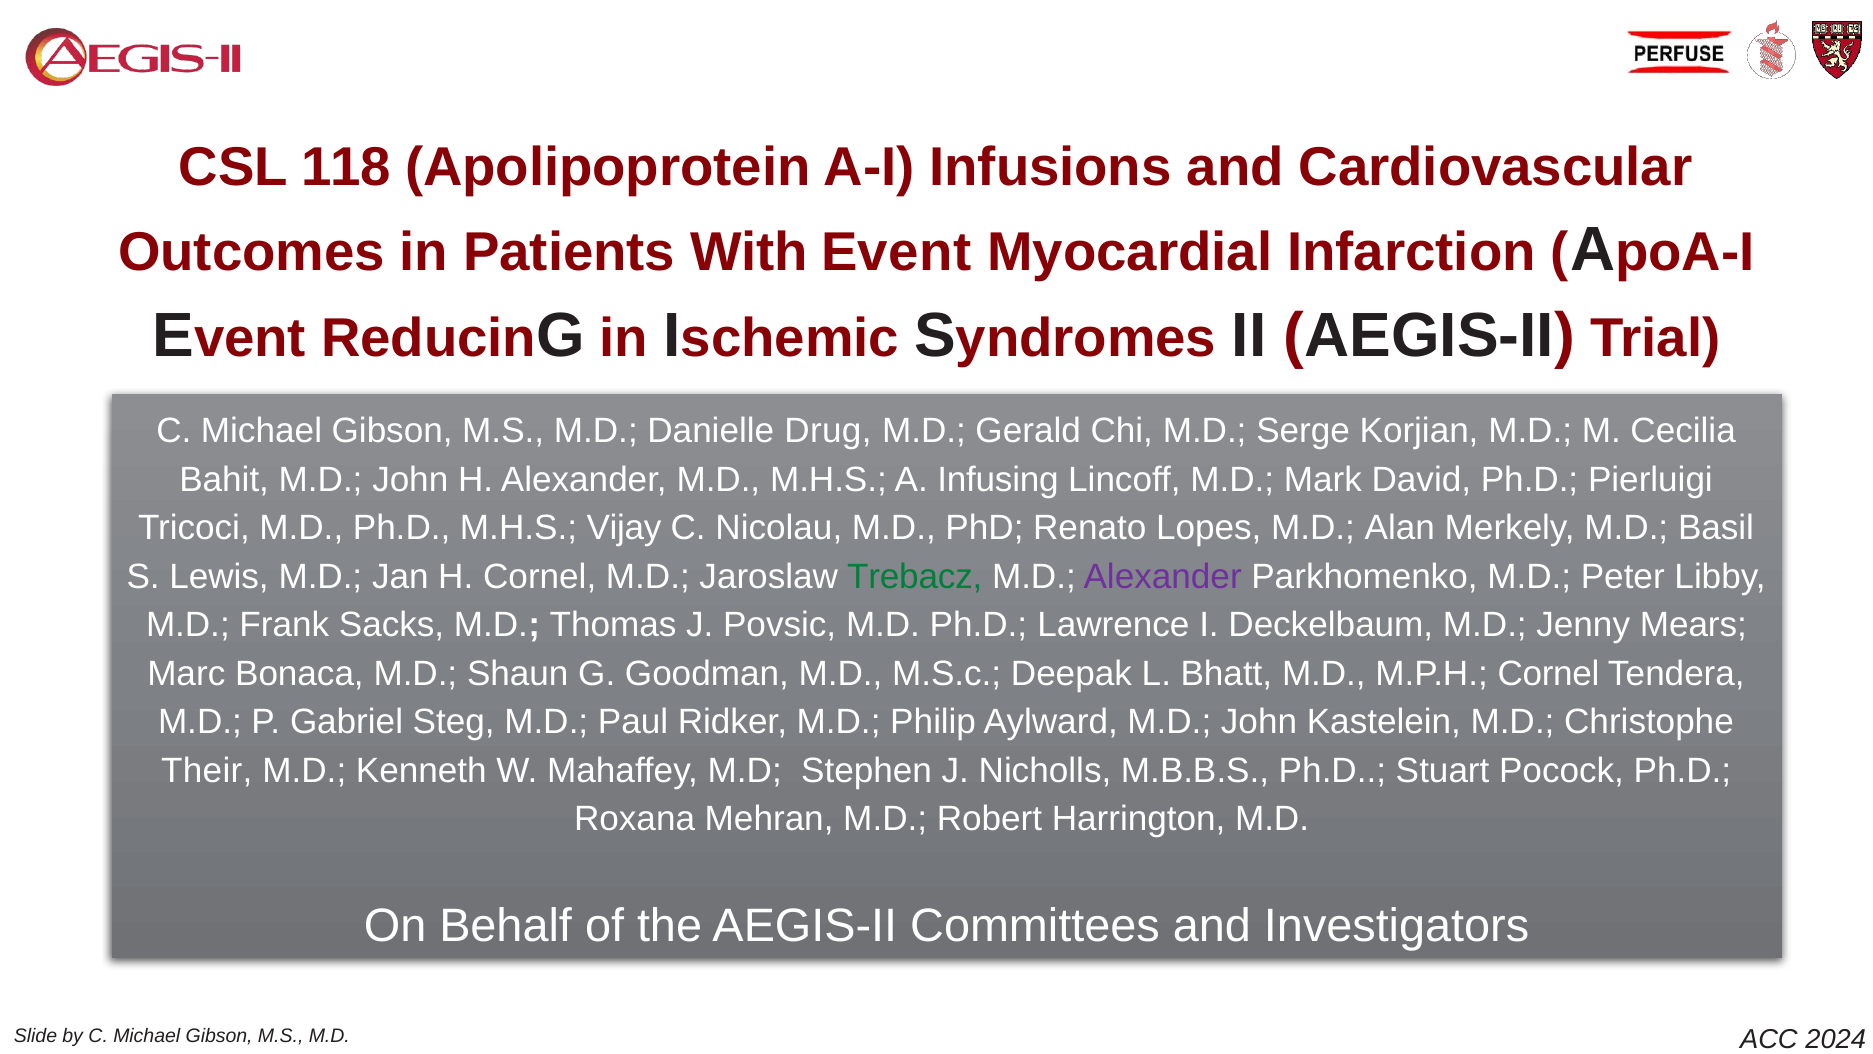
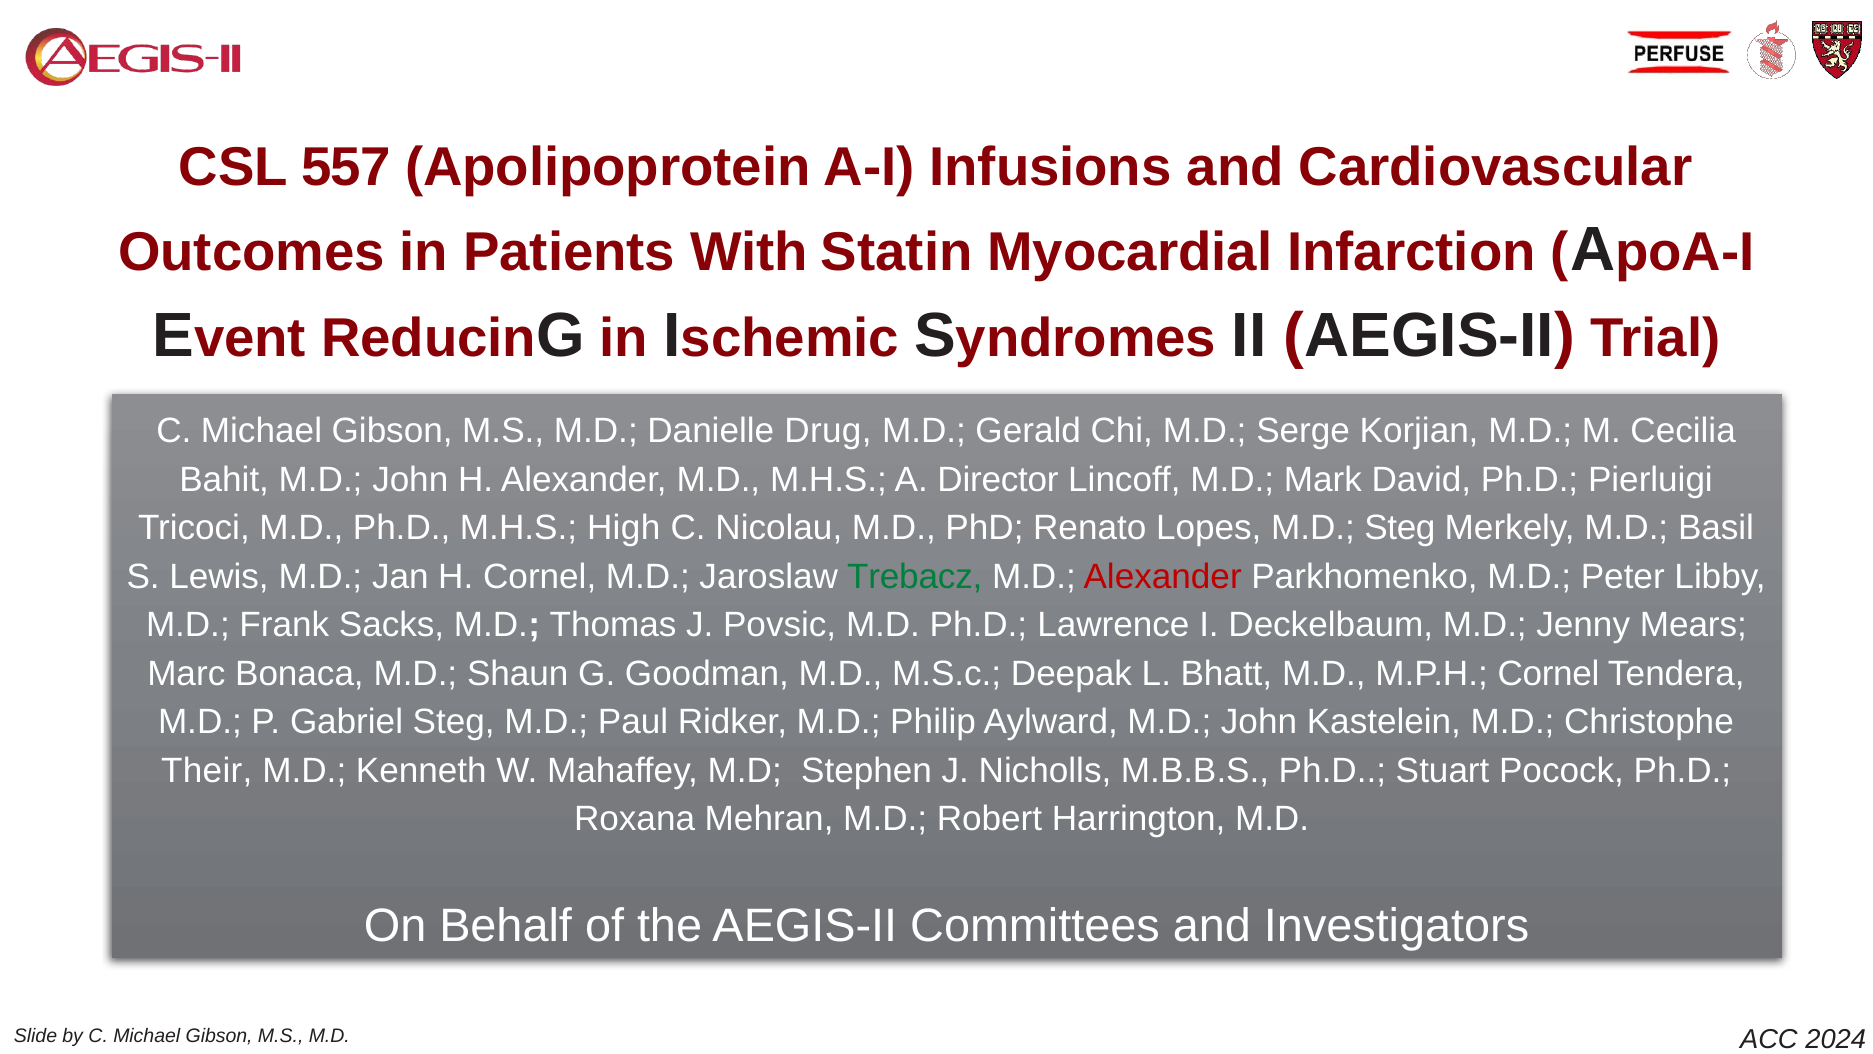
118: 118 -> 557 (346, 167)
Event: Event -> Statin (897, 252)
Infusing: Infusing -> Director (998, 480)
Vijay: Vijay -> High (624, 528)
M.D Alan: Alan -> Steg (1400, 528)
Alexander colour: purple -> red (1163, 576)
